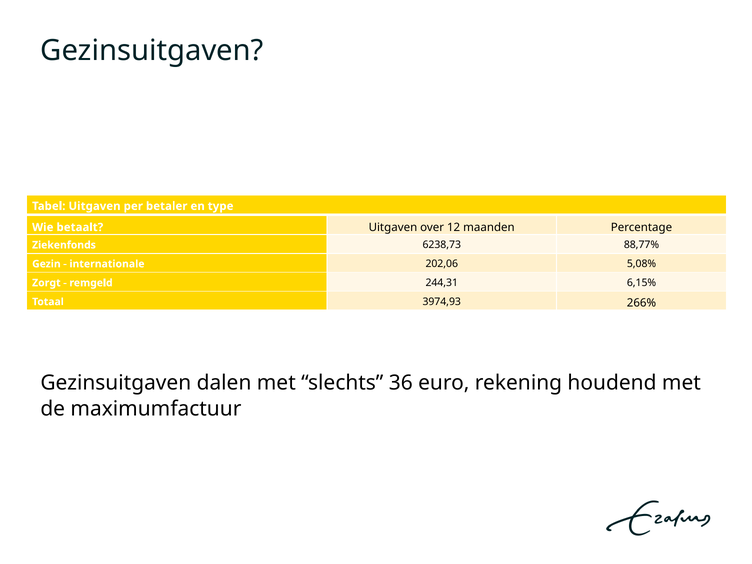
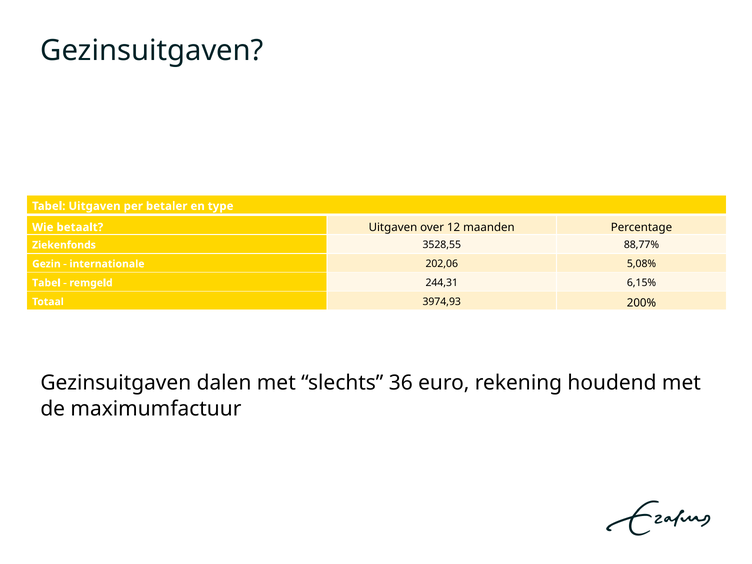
6238,73: 6238,73 -> 3528,55 (442, 245)
Zorgt: Zorgt -> Tabel (46, 283)
266%: 266% -> 200% (641, 303)
